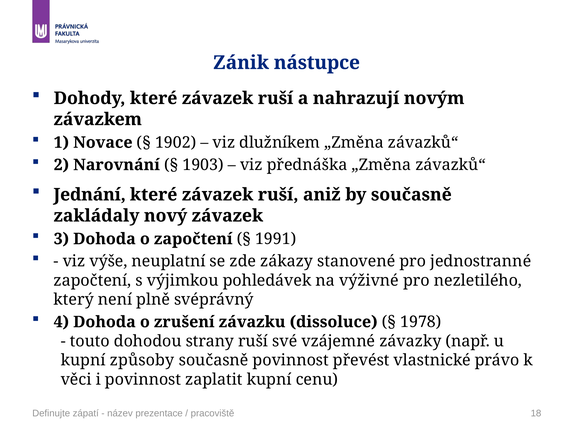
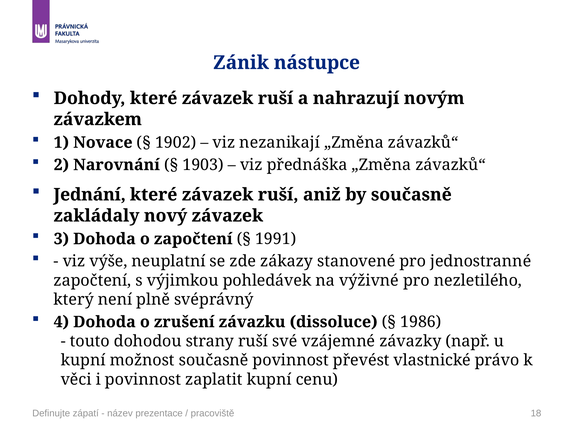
dlužníkem: dlužníkem -> nezanikají (280, 143)
1978: 1978 -> 1986 (421, 322)
způsoby: způsoby -> možnost (142, 361)
